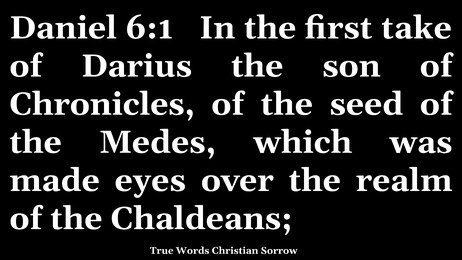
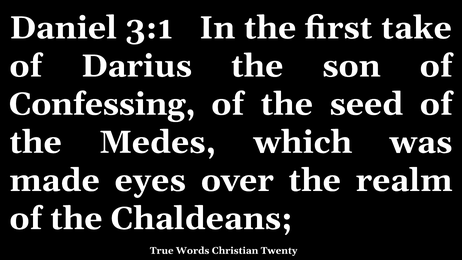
6:1: 6:1 -> 3:1 (149, 28)
Chronicles: Chronicles -> Confessing (102, 104)
Sorrow: Sorrow -> Twenty (279, 251)
